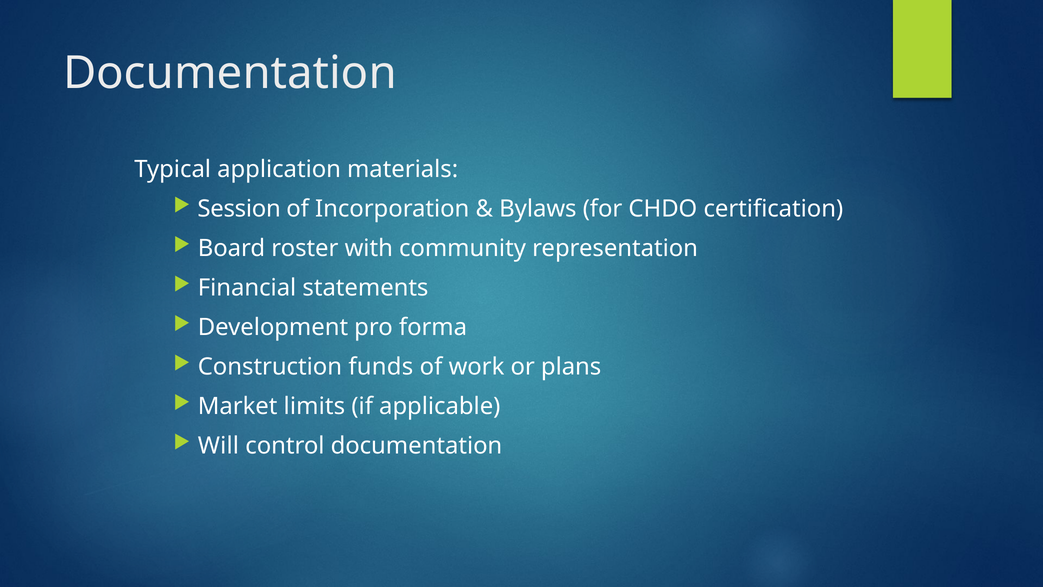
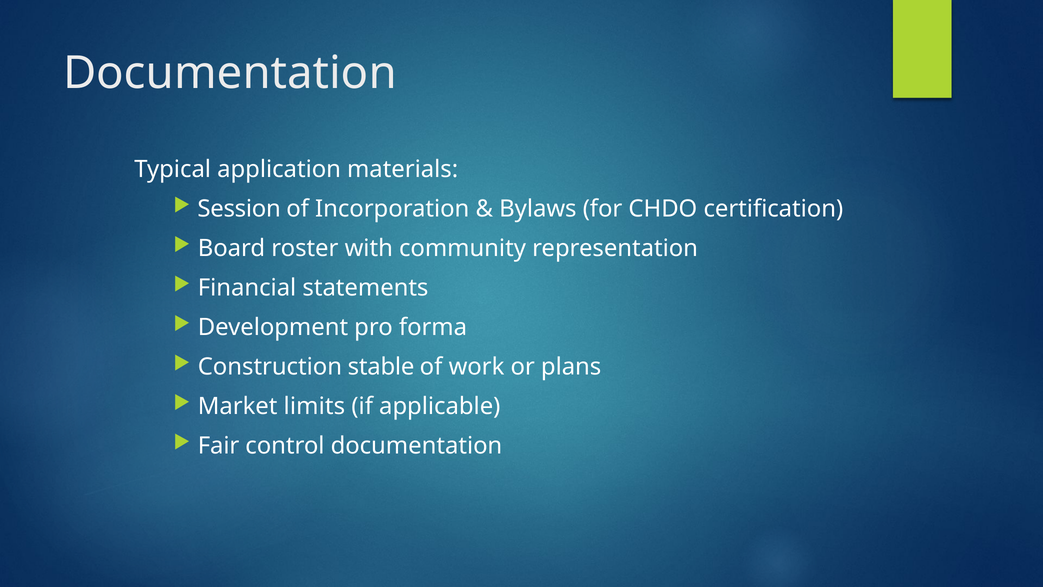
funds: funds -> stable (381, 367)
Will: Will -> Fair (219, 446)
